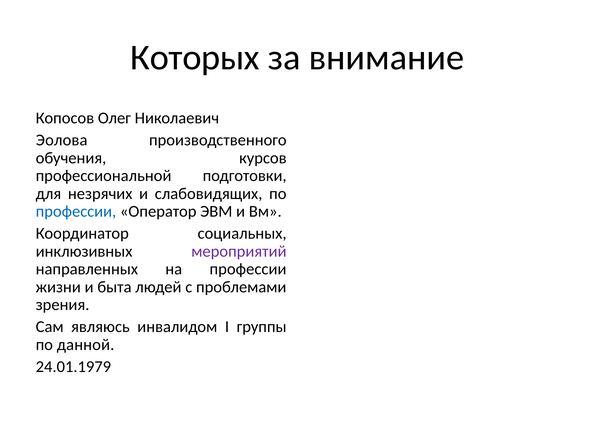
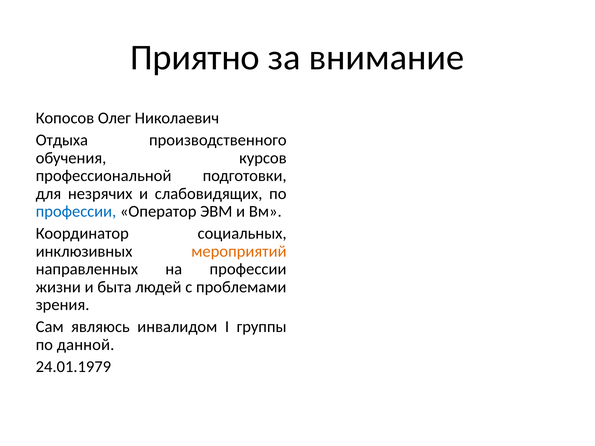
Которых: Которых -> Приятно (195, 58)
Эолова: Эолова -> Отдыха (62, 140)
мероприятий colour: purple -> orange (239, 251)
